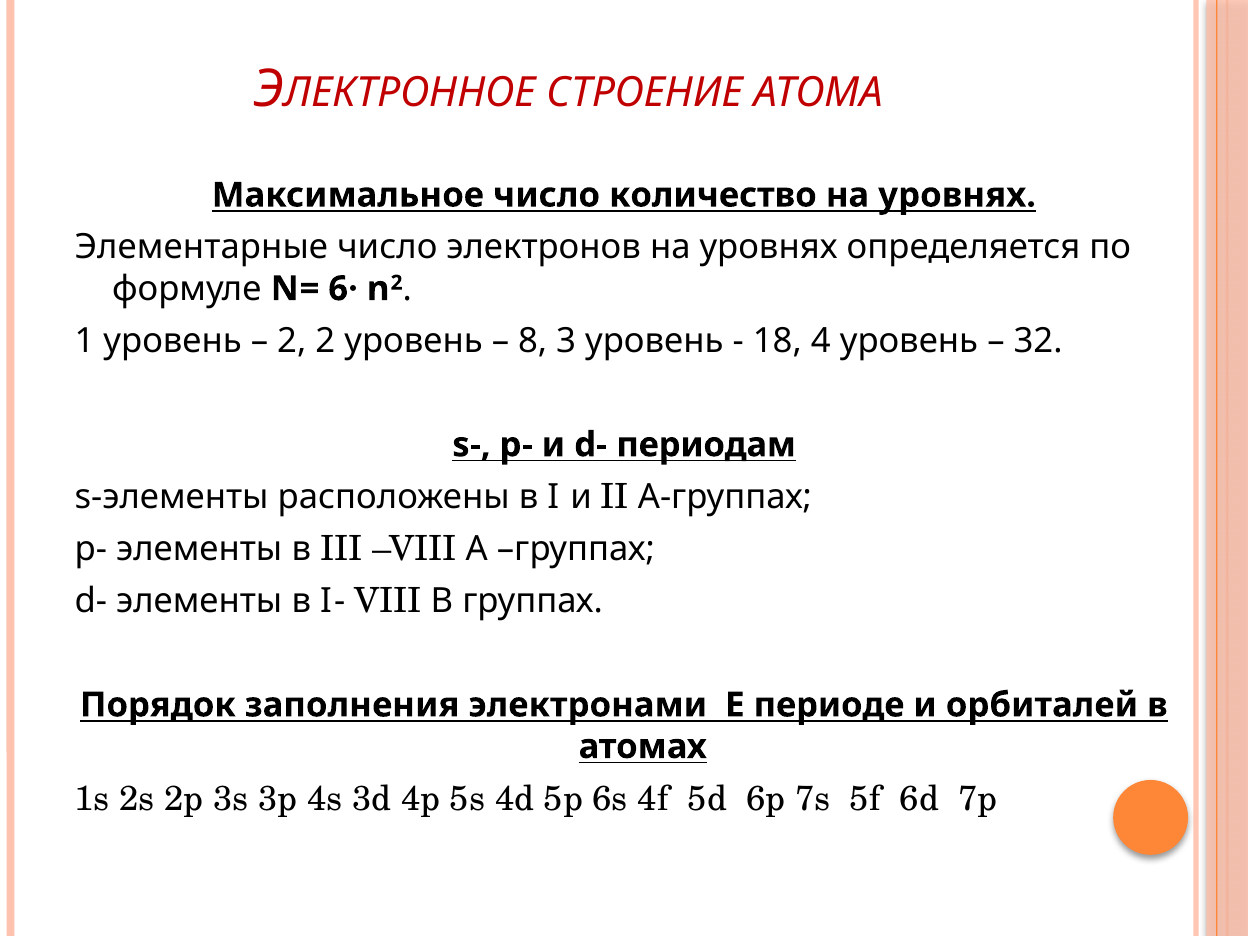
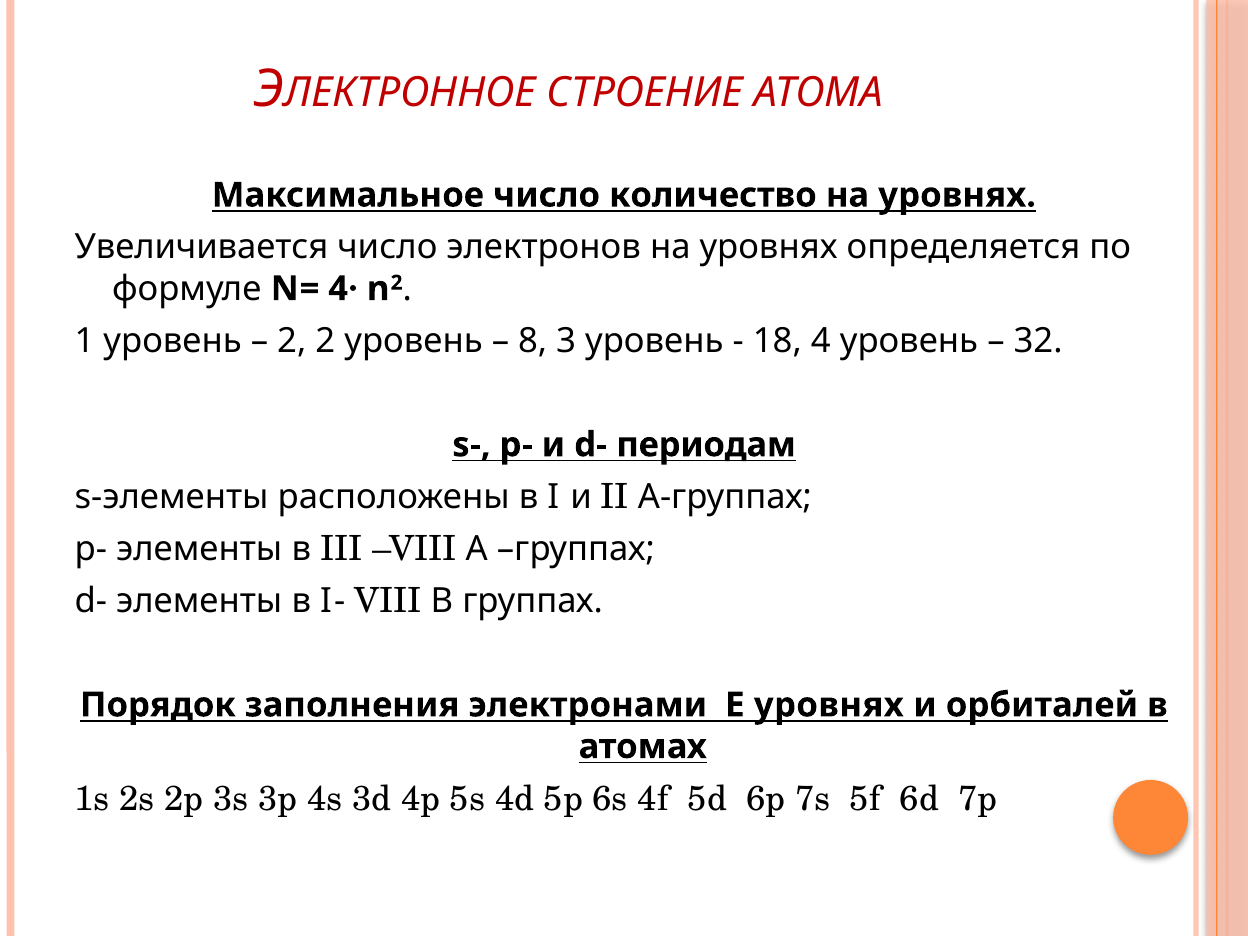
Элементарные: Элементарные -> Увеличивается (201, 247)
6·: 6· -> 4· (343, 289)
Е периоде: периоде -> уровнях (829, 705)
